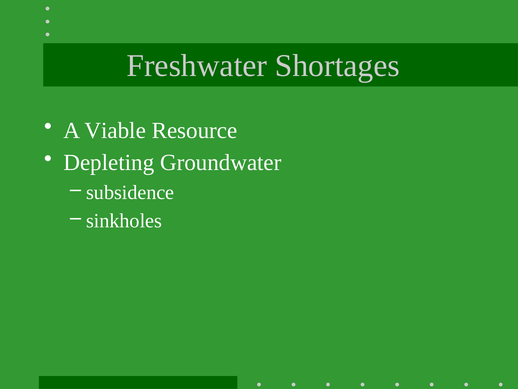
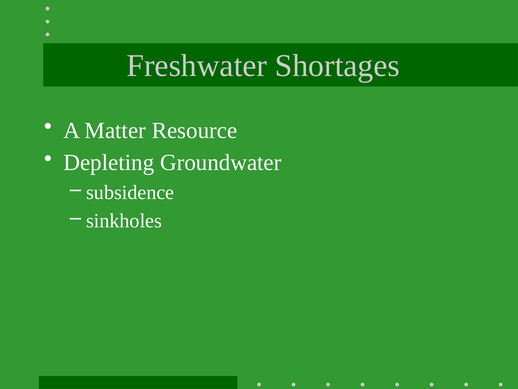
Viable: Viable -> Matter (115, 130)
